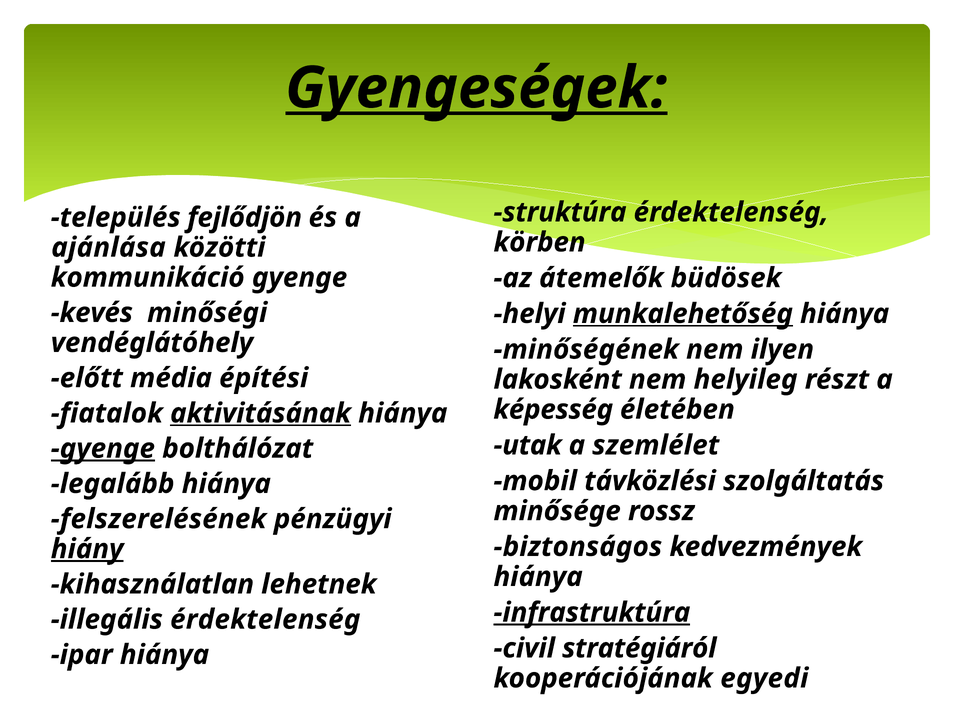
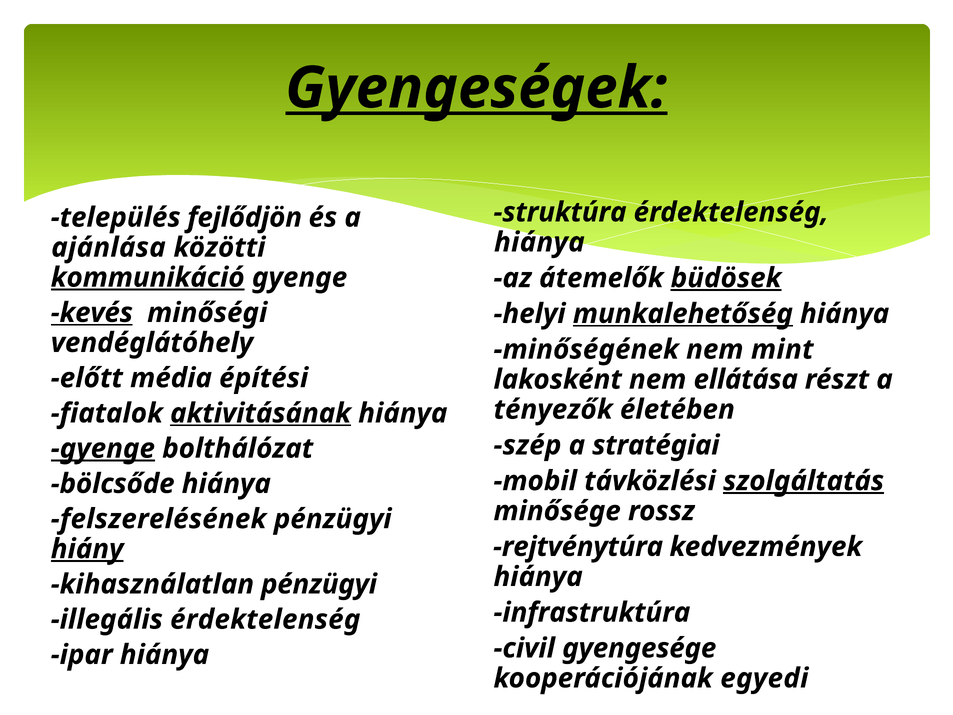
körben: körben -> hiánya (539, 242)
kommunikáció underline: none -> present (148, 277)
büdösek underline: none -> present (726, 278)
kevés underline: none -> present (92, 313)
ilyen: ilyen -> mint (782, 349)
helyileg: helyileg -> ellátása (746, 379)
képesség: képesség -> tényezők (553, 409)
utak: utak -> szép (527, 445)
szemlélet: szemlélet -> stratégiai (656, 445)
szolgáltatás underline: none -> present (804, 481)
legalább: legalább -> bölcsőde (113, 484)
biztonságos: biztonságos -> rejtvénytúra (578, 547)
kihasználatlan lehetnek: lehetnek -> pénzügyi (319, 584)
infrastruktúra underline: present -> none (592, 612)
stratégiáról: stratégiáról -> gyengesége (639, 648)
